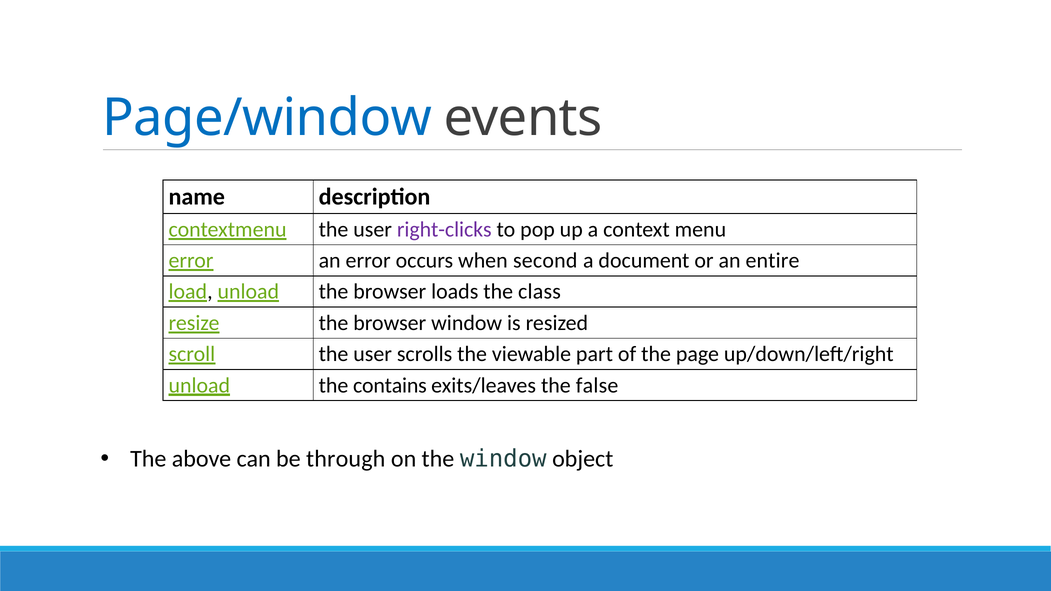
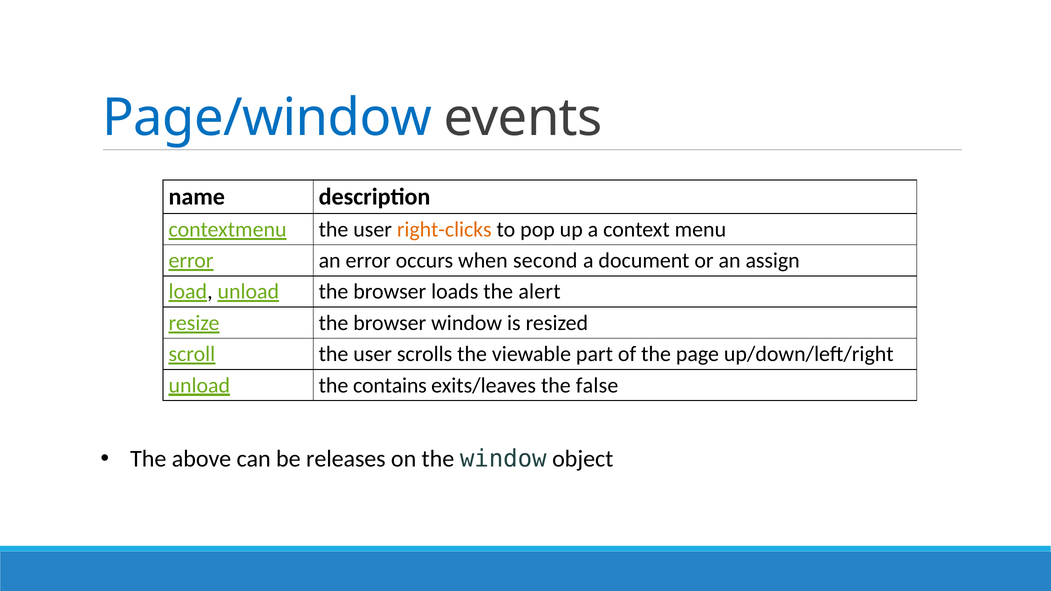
right-clicks colour: purple -> orange (444, 229)
entire: entire -> assign (773, 261)
class: class -> alert (539, 292)
through: through -> releases (346, 459)
